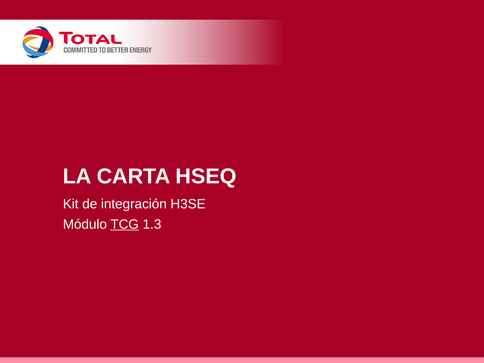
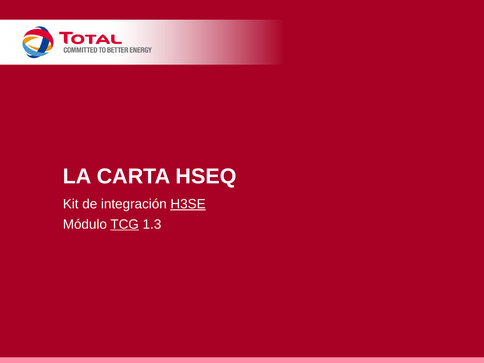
H3SE underline: none -> present (188, 204)
